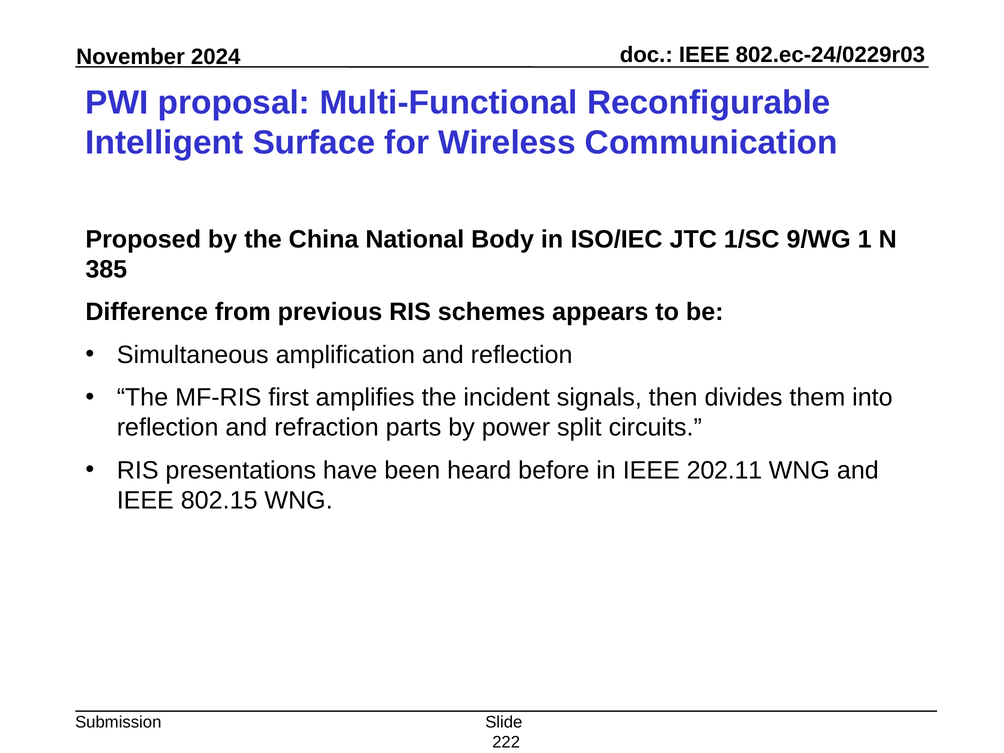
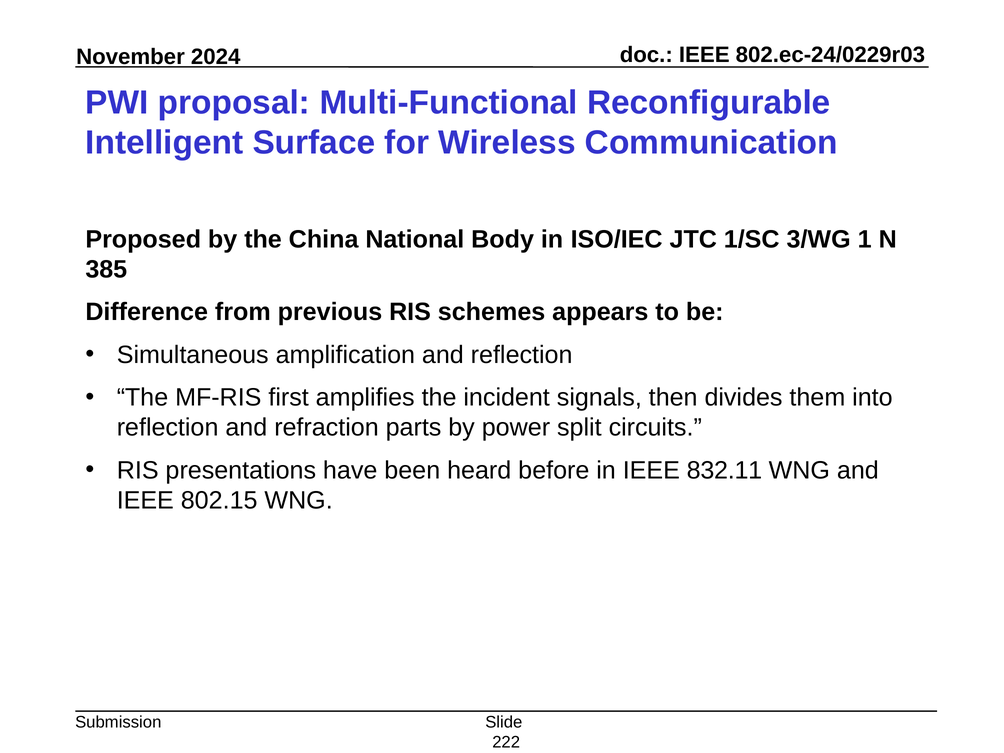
9/WG: 9/WG -> 3/WG (819, 239)
202.11: 202.11 -> 832.11 (724, 470)
